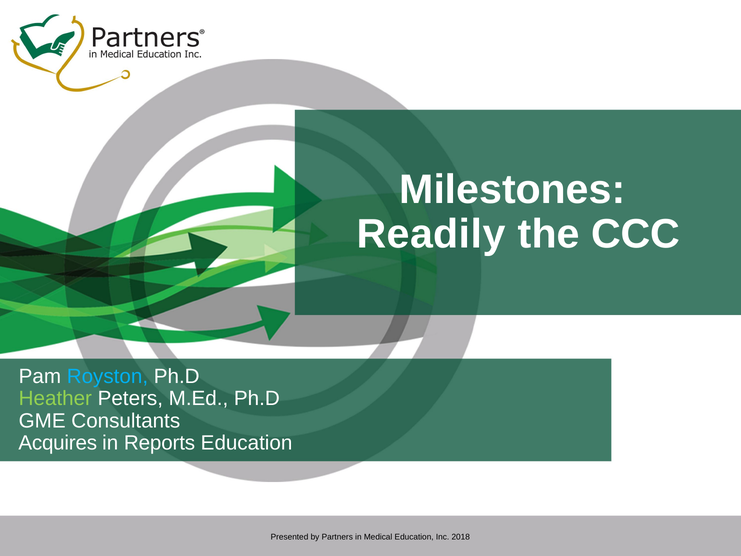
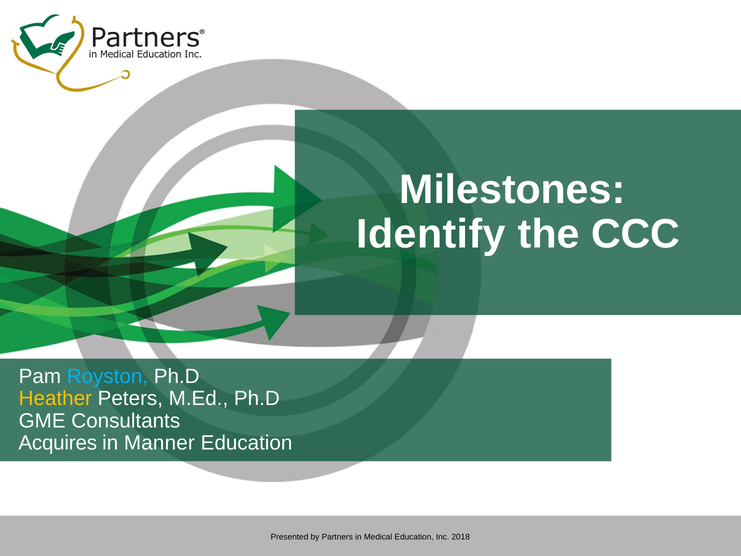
Readily: Readily -> Identify (431, 234)
Heather colour: light green -> yellow (55, 398)
Reports: Reports -> Manner (159, 443)
